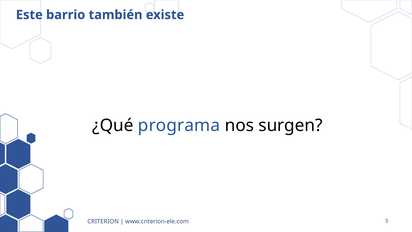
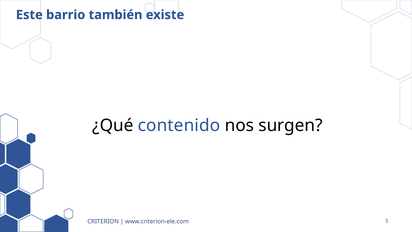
programa: programa -> contenido (179, 125)
